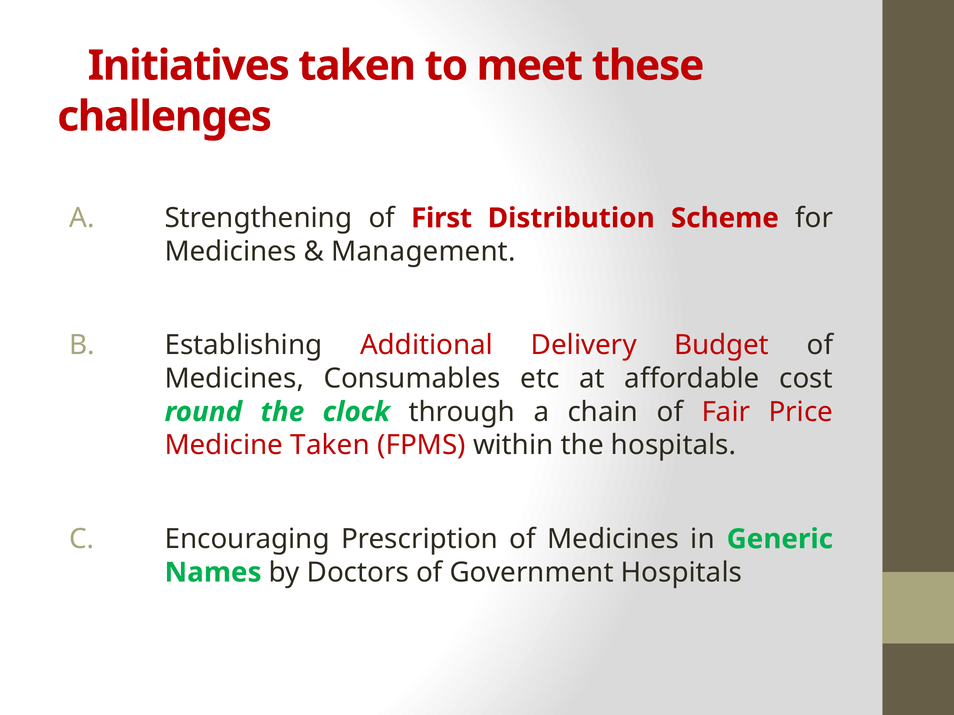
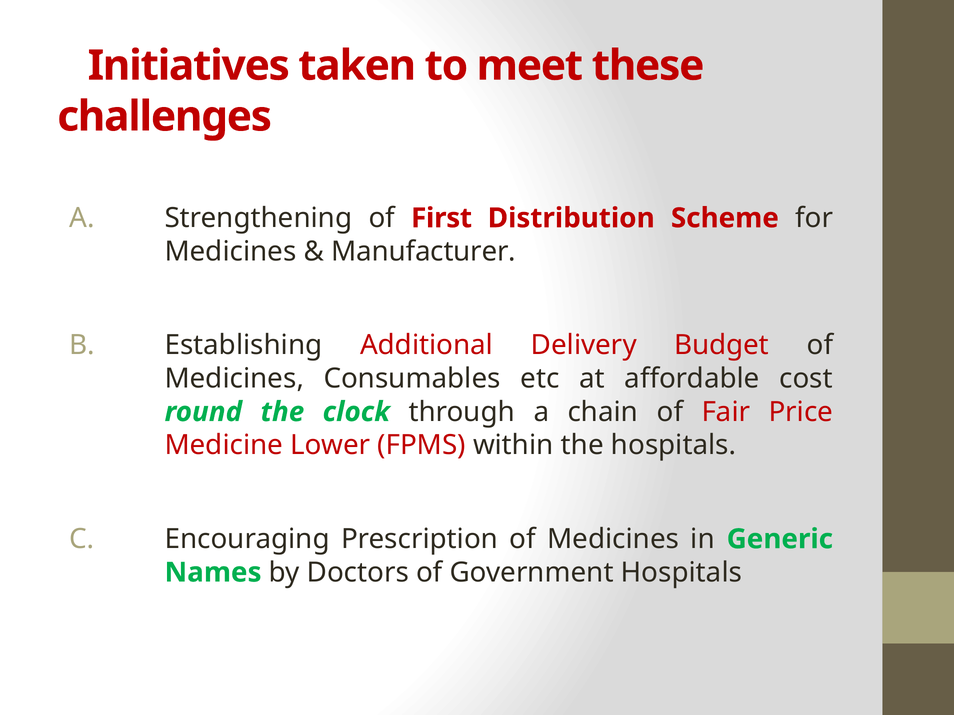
Management: Management -> Manufacturer (424, 252)
Medicine Taken: Taken -> Lower (330, 446)
